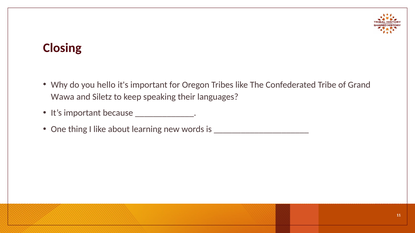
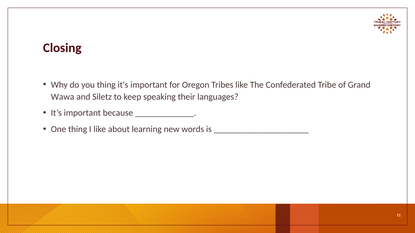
you hello: hello -> thing (106, 85)
